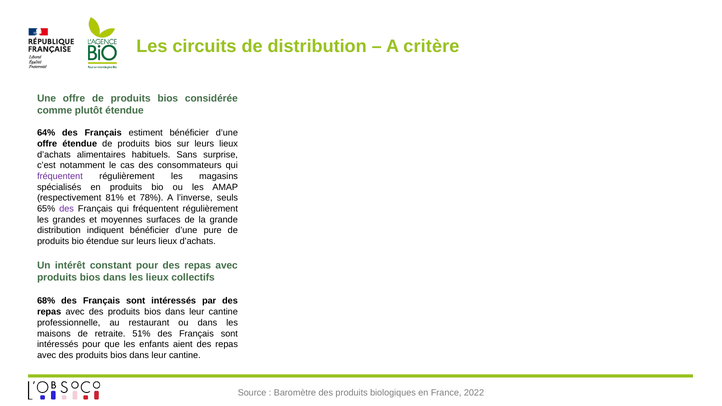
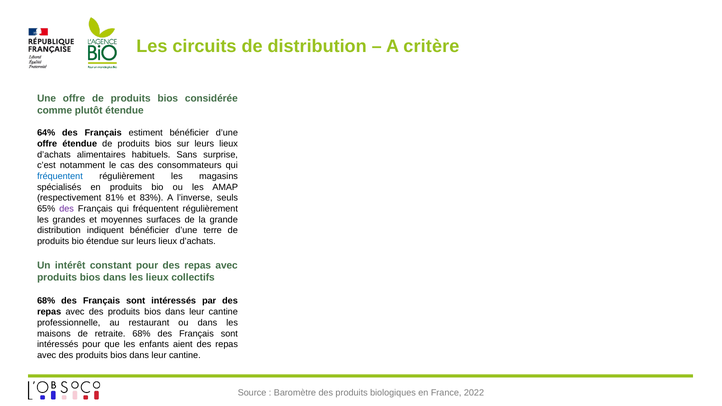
fréquentent colour: purple -> blue (60, 176)
78%: 78% -> 83% (152, 198)
pure: pure -> terre (213, 231)
retraite 51%: 51% -> 68% (141, 334)
